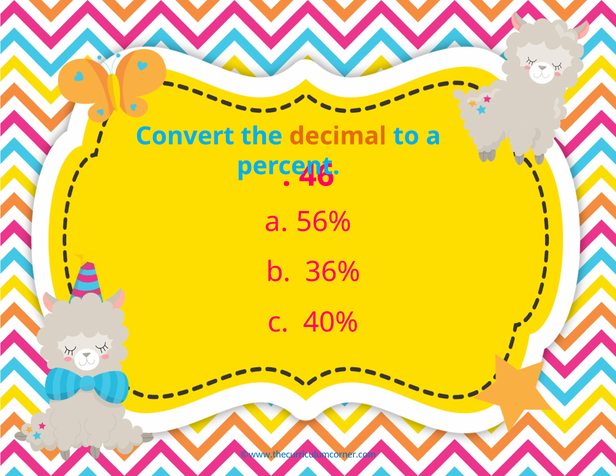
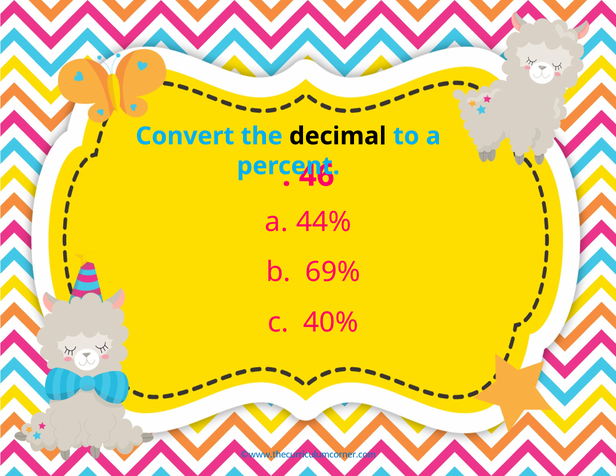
decimal colour: orange -> black (338, 136)
56%: 56% -> 44% (324, 222)
36%: 36% -> 69% (333, 272)
